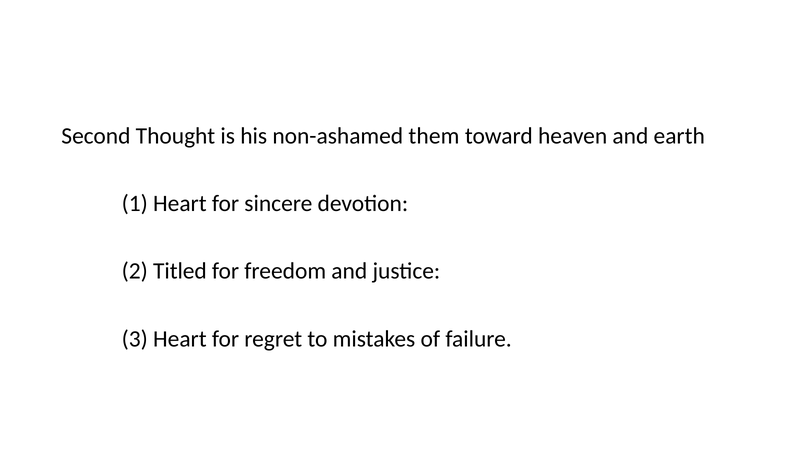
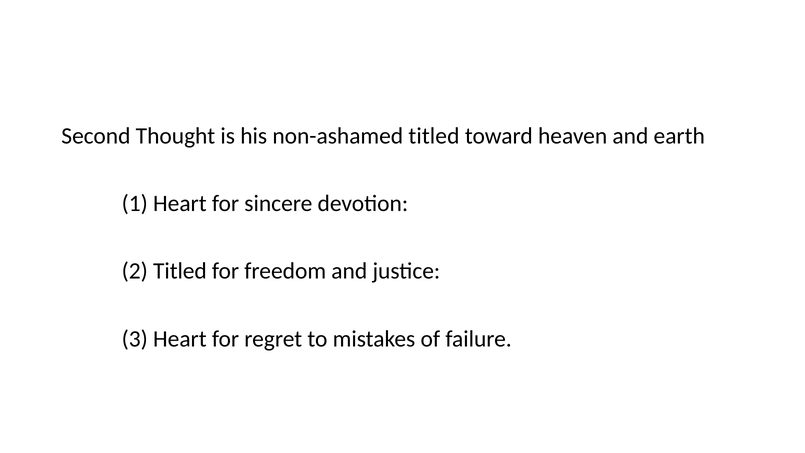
non-ashamed them: them -> titled (434, 136)
